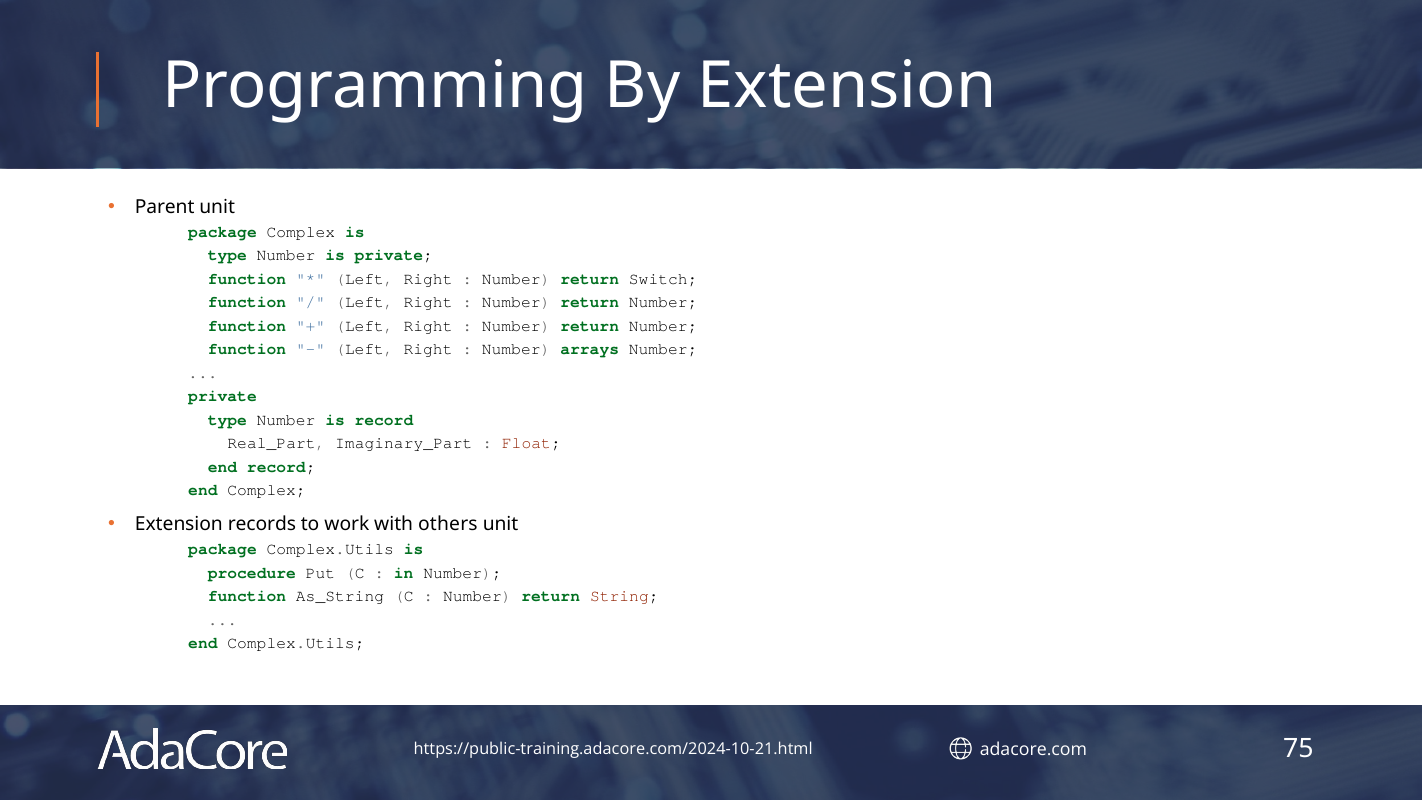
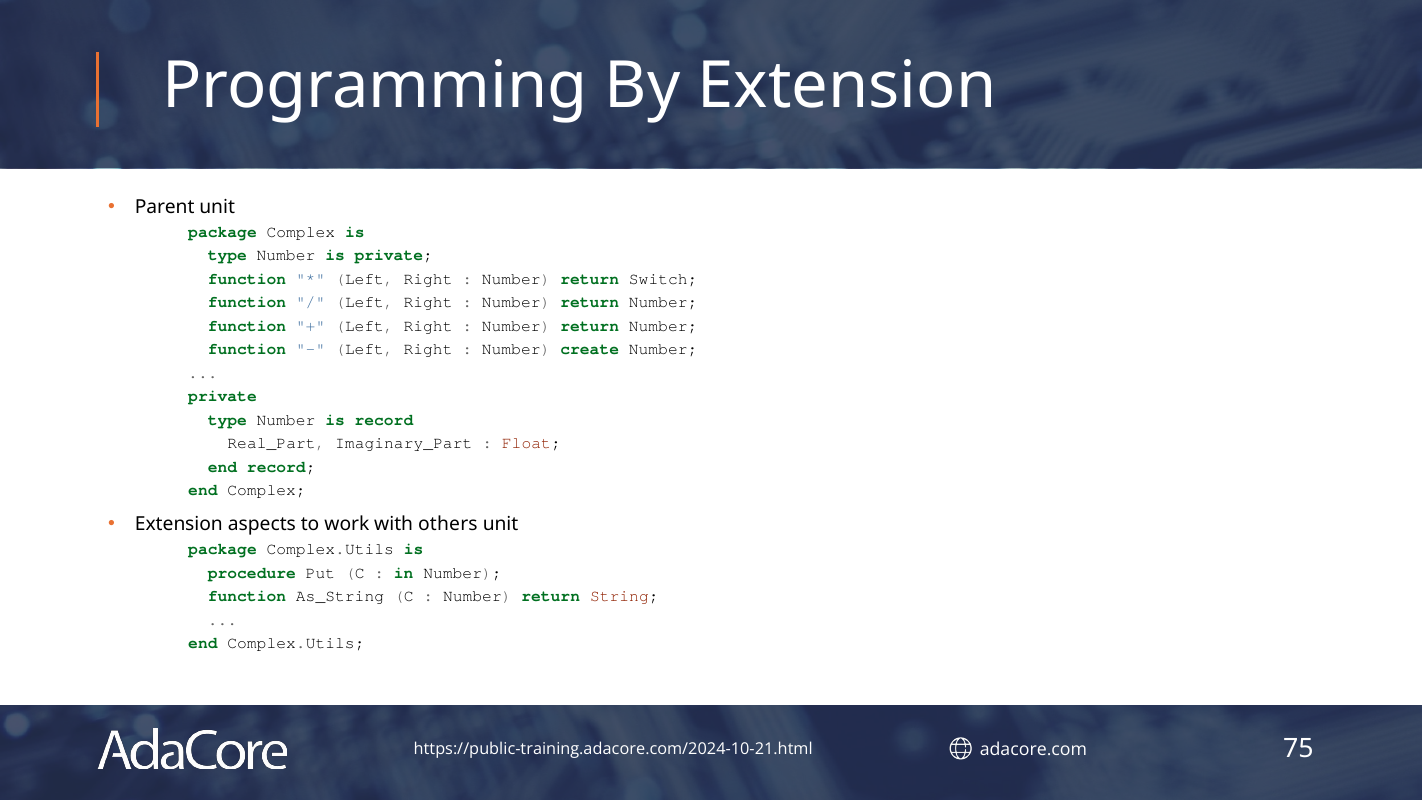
arrays: arrays -> create (590, 349)
records: records -> aspects (262, 524)
